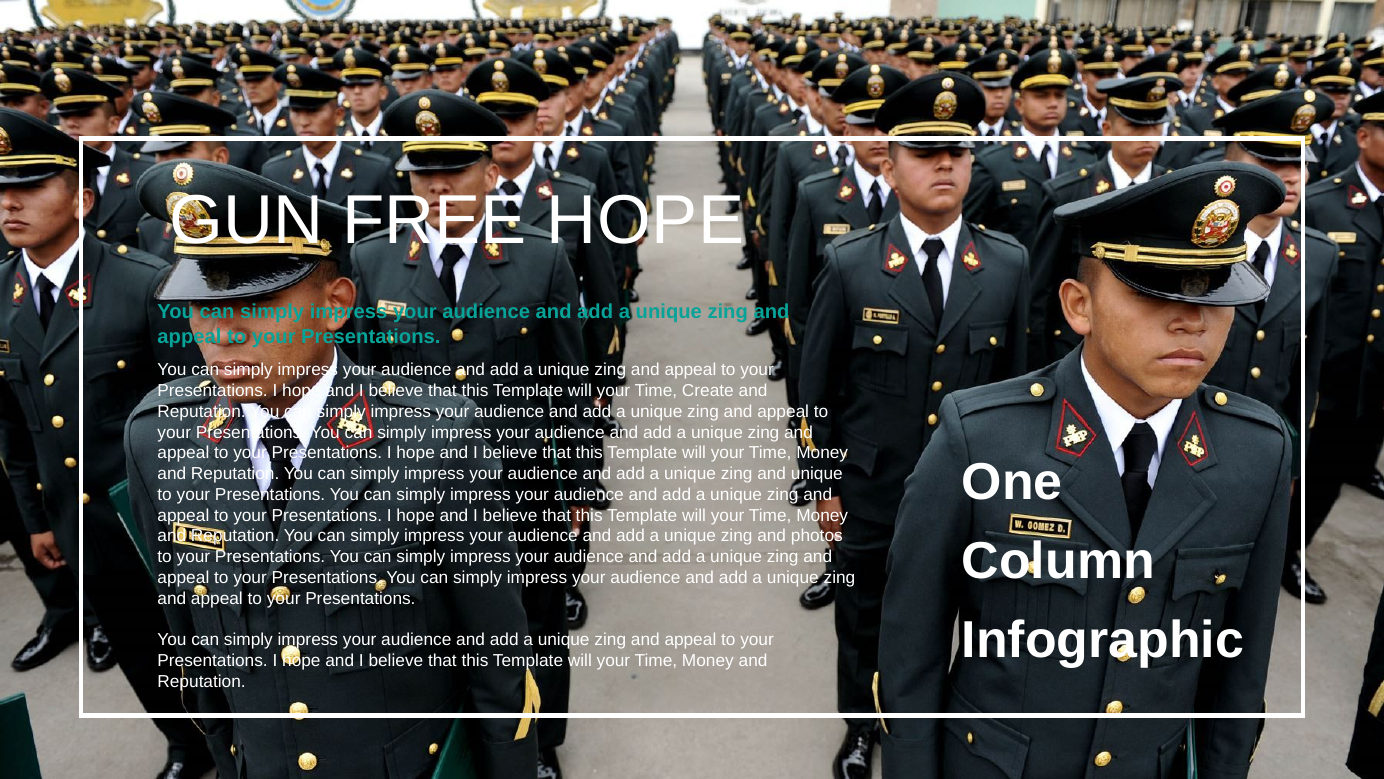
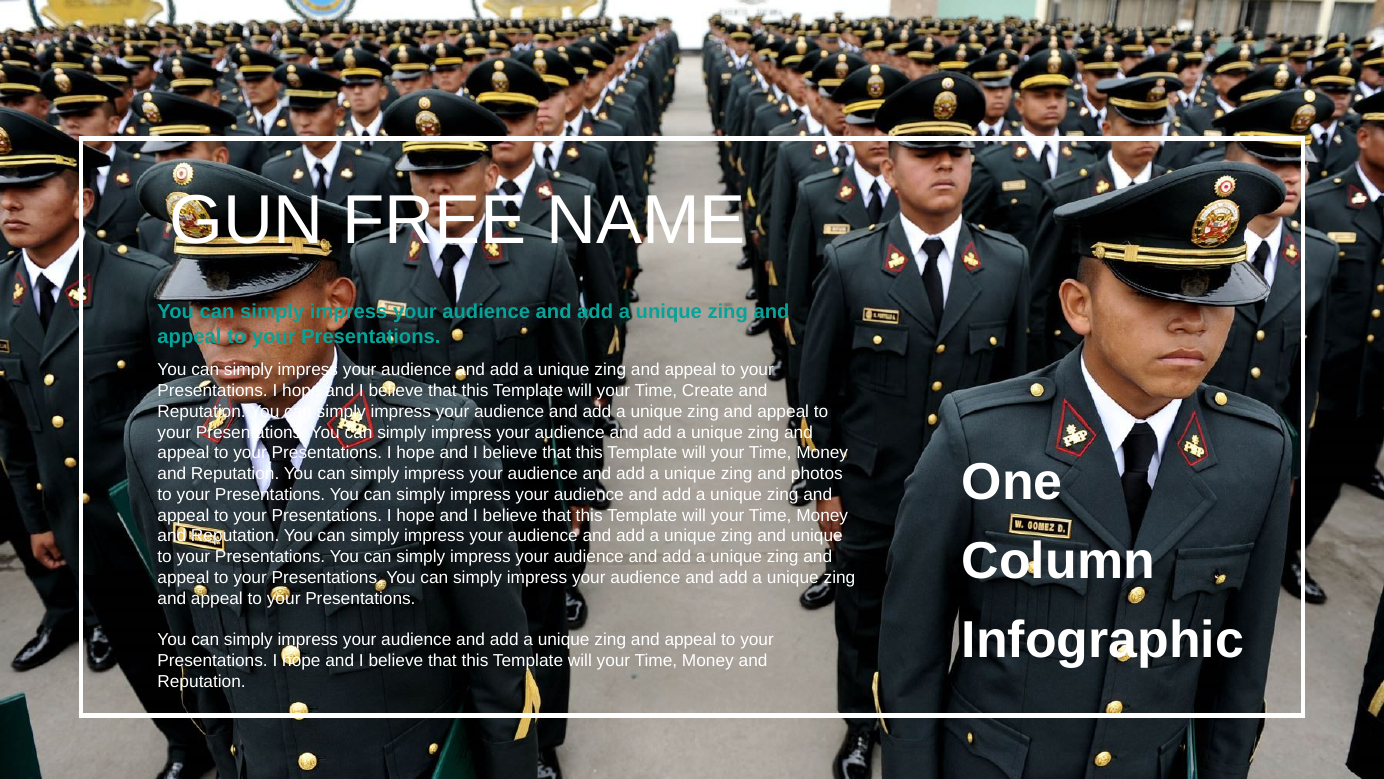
FREE HOPE: HOPE -> NAME (646, 220)
and unique: unique -> photos (817, 474)
and photos: photos -> unique (817, 536)
